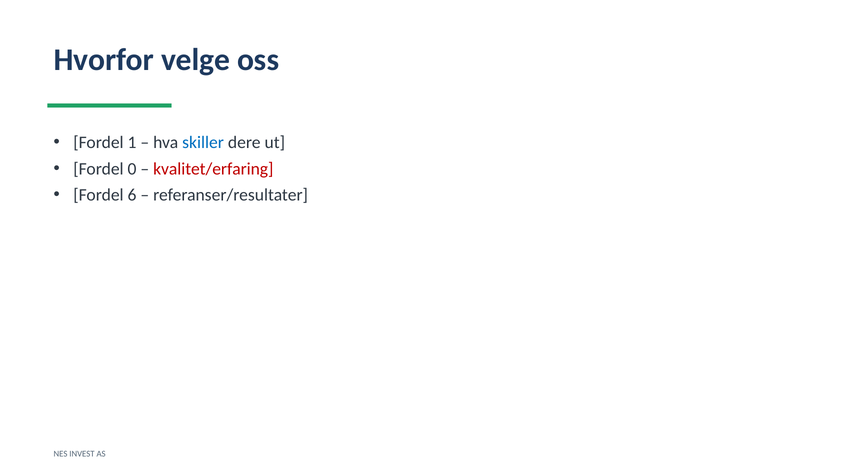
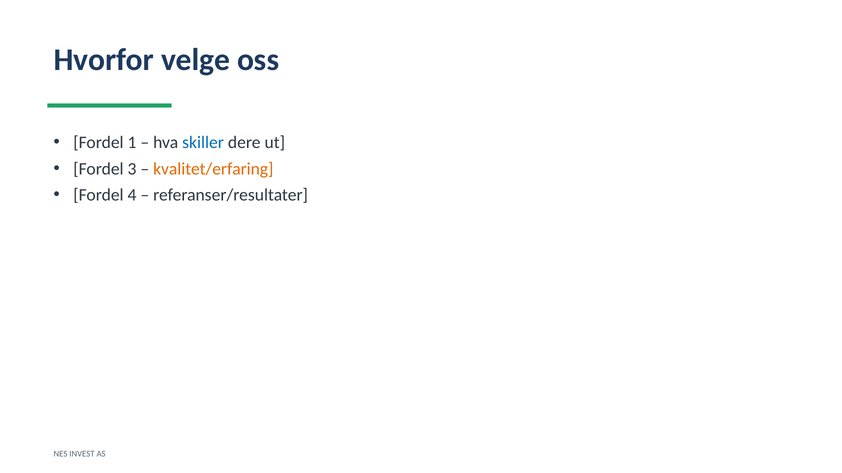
0: 0 -> 3 (132, 169)
kvalitet/erfaring colour: red -> orange (213, 169)
6: 6 -> 4 (132, 195)
